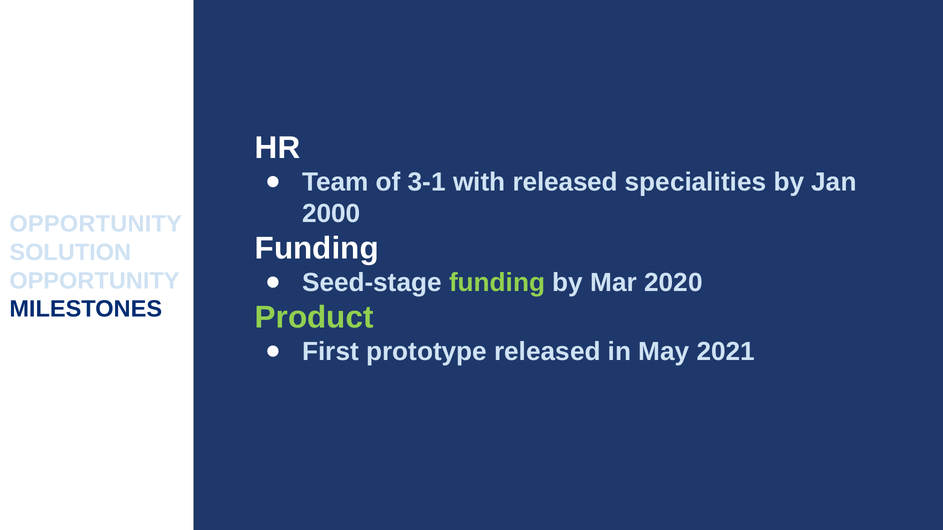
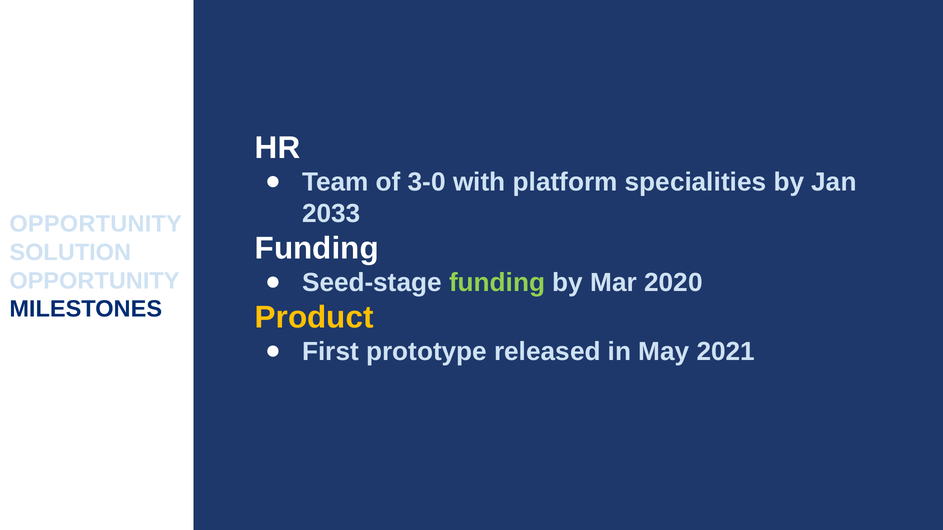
3-1: 3-1 -> 3-0 (427, 182)
with released: released -> platform (565, 182)
2000: 2000 -> 2033 (331, 214)
Product colour: light green -> yellow (314, 318)
